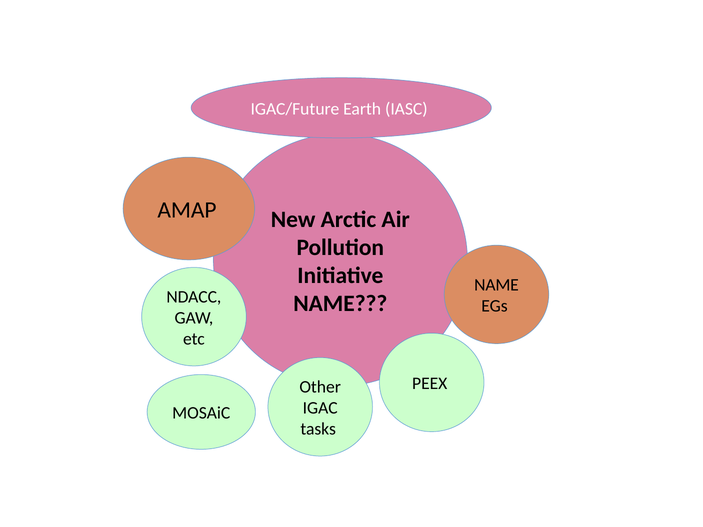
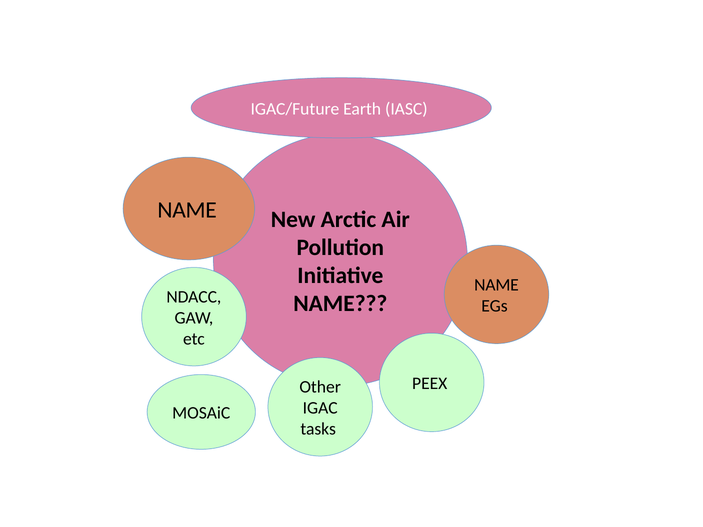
AMAP: AMAP -> NAME (187, 210)
